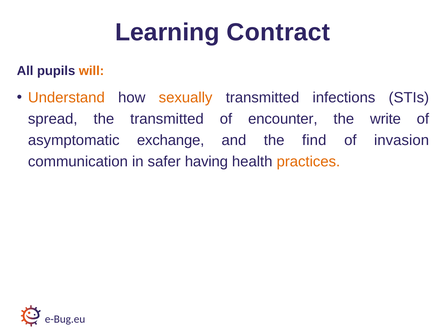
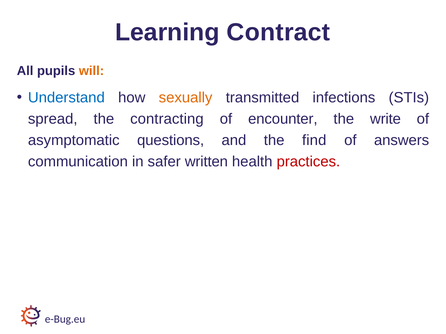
Understand colour: orange -> blue (66, 98)
the transmitted: transmitted -> contracting (167, 119)
exchange: exchange -> questions (171, 141)
invasion: invasion -> answers (402, 141)
having: having -> written (206, 162)
practices colour: orange -> red (308, 162)
